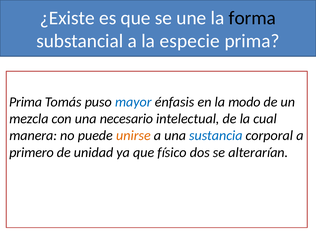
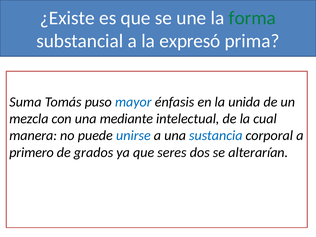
forma colour: black -> green (252, 18)
especie: especie -> expresó (190, 41)
Prima: Prima -> Suma (25, 102)
modo: modo -> unida (244, 102)
necesario: necesario -> mediante (126, 119)
unirse colour: orange -> blue (133, 136)
unidad: unidad -> grados (94, 152)
físico: físico -> seres (172, 152)
